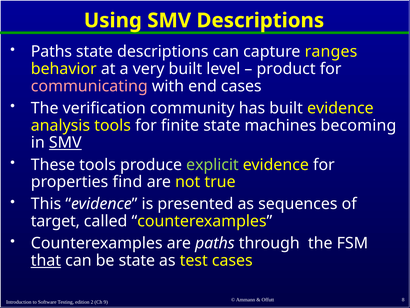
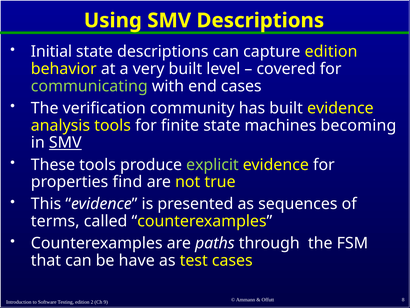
Paths: Paths -> Initial (51, 52)
capture ranges: ranges -> edition (331, 52)
product: product -> covered (286, 69)
communicating colour: pink -> light green (89, 86)
target: target -> terms (55, 221)
that underline: present -> none (46, 260)
be state: state -> have (137, 260)
